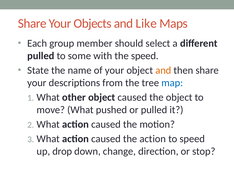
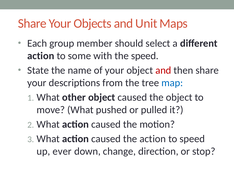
Like: Like -> Unit (146, 23)
pulled: pulled -> action (41, 56)
and colour: orange -> red (163, 70)
drop: drop -> ever (62, 151)
